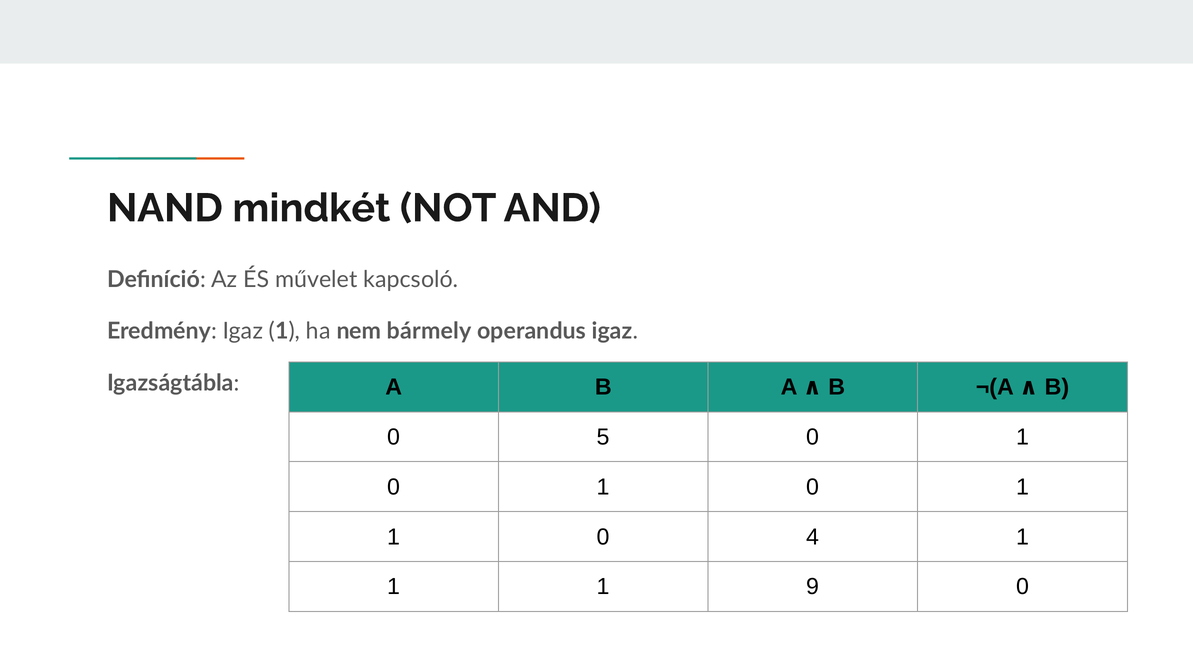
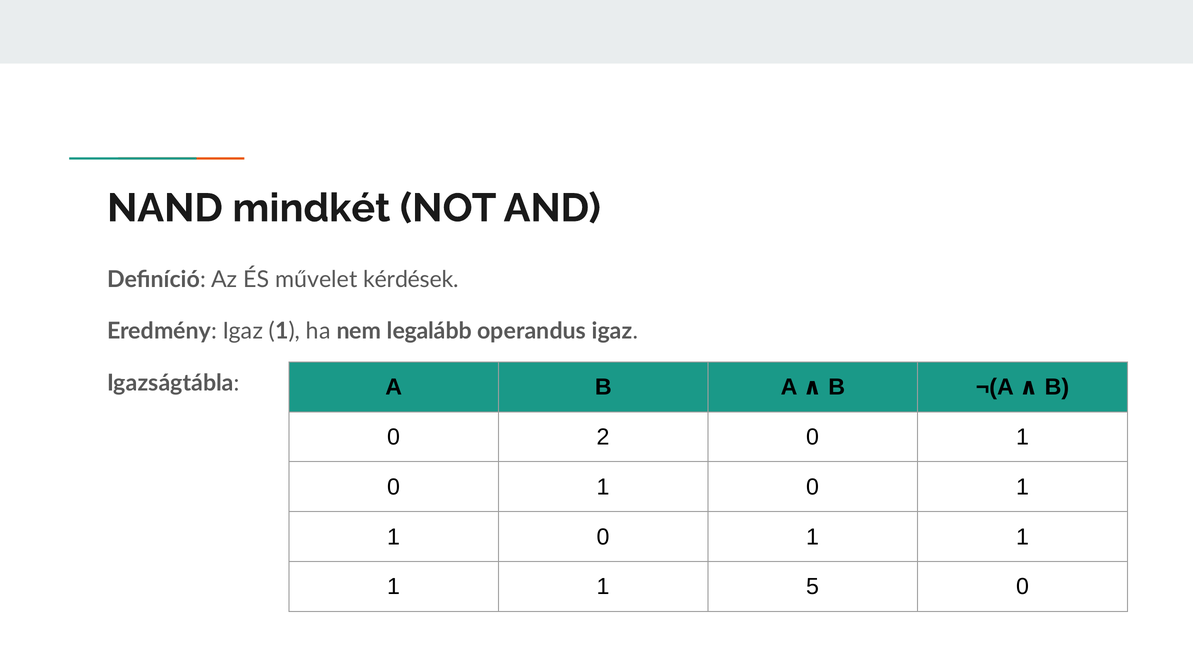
kapcsoló: kapcsoló -> kérdések (411, 280)
bármely: bármely -> legalább (429, 331)
5: 5 -> 2 (603, 437)
4: 4 -> 1 (813, 537)
9: 9 -> 5 (813, 587)
